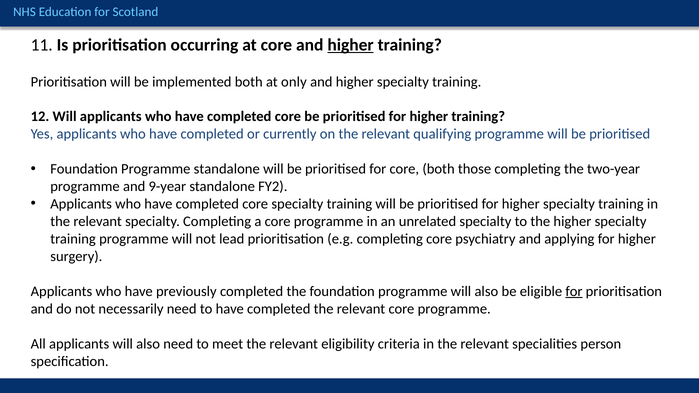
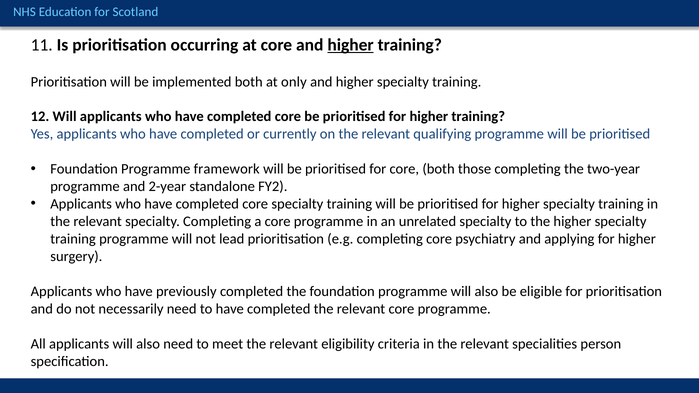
Programme standalone: standalone -> framework (227, 169)
9-year: 9-year -> 2-year (167, 187)
for underline: present -> none (574, 292)
